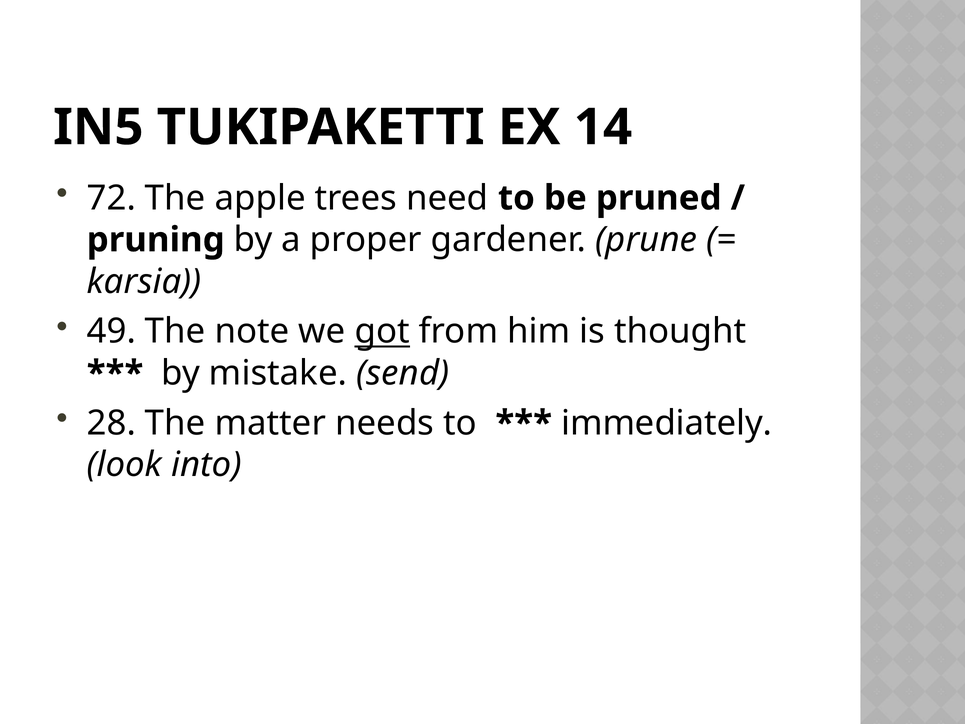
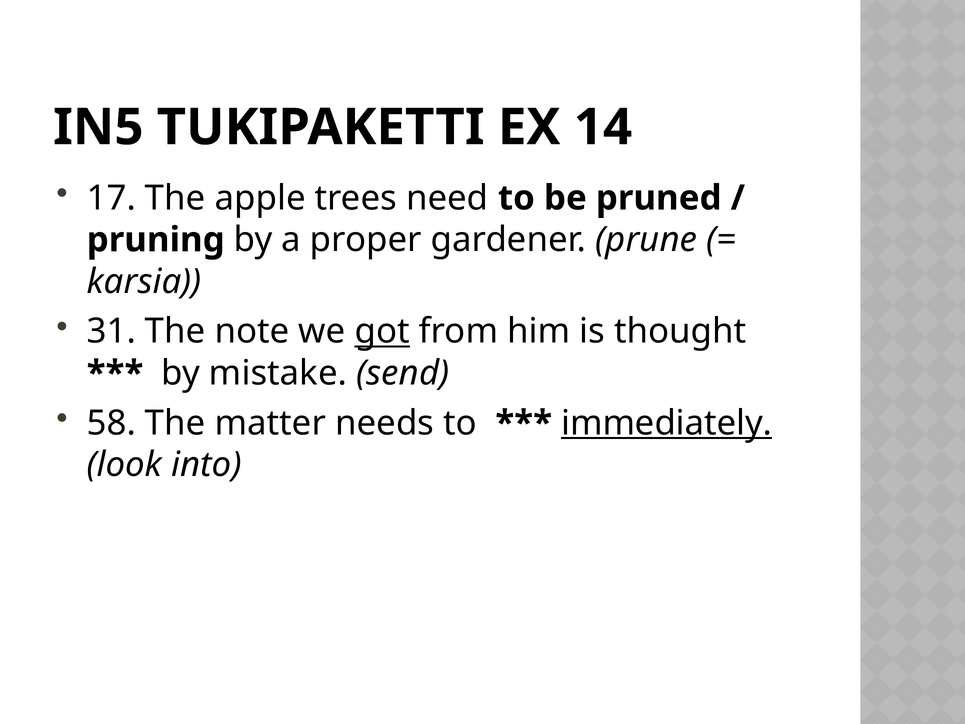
72: 72 -> 17 (111, 198)
49: 49 -> 31 (111, 331)
28: 28 -> 58 (111, 423)
immediately underline: none -> present (667, 423)
